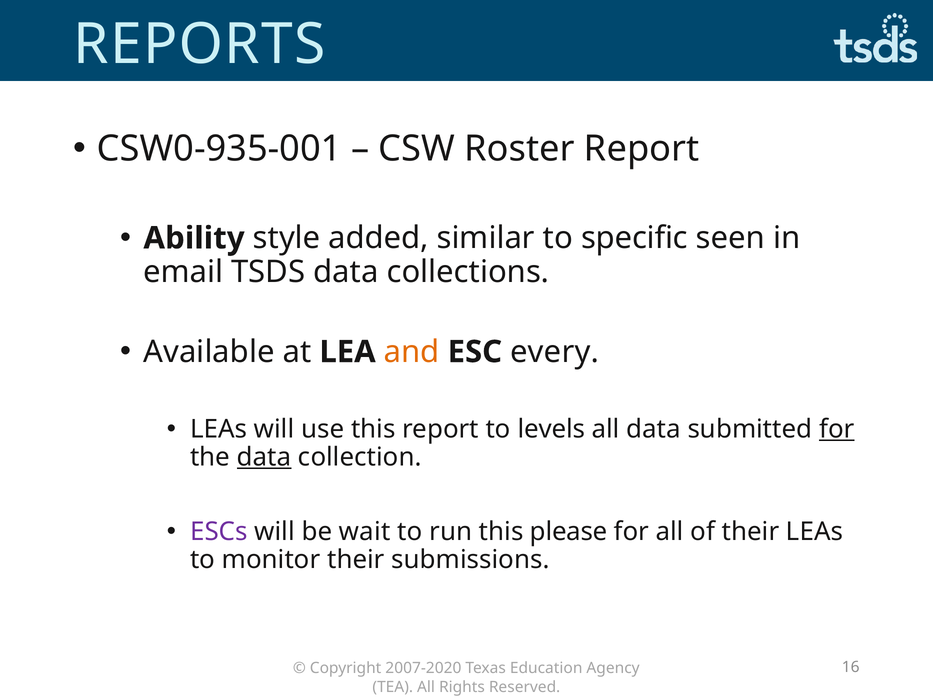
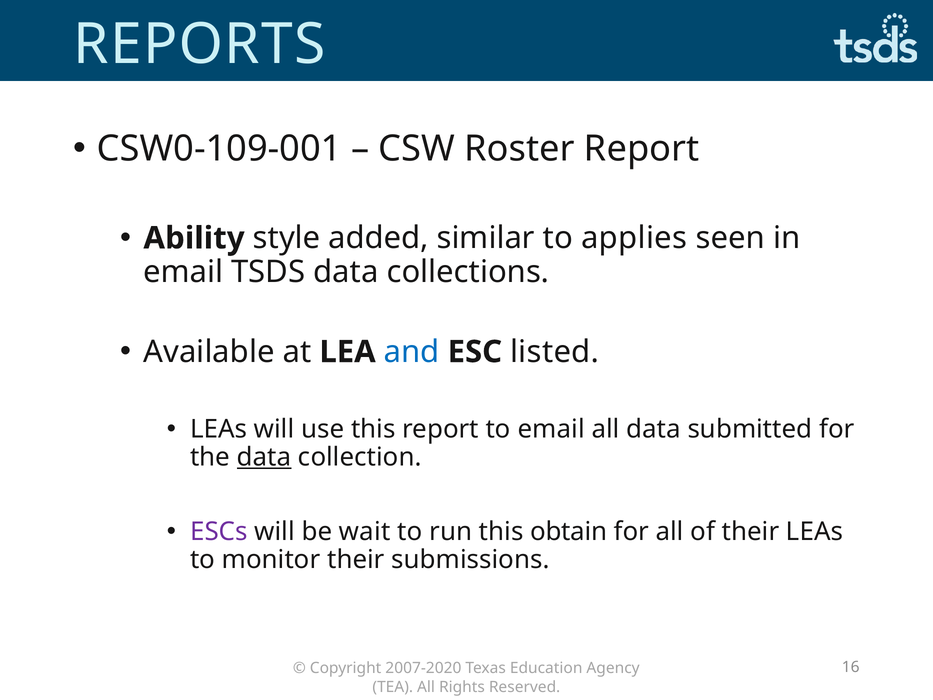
CSW0-935-001: CSW0-935-001 -> CSW0-109-001 (219, 149)
specific: specific -> applies (634, 238)
and colour: orange -> blue (412, 352)
every: every -> listed (555, 352)
to levels: levels -> email (551, 429)
for underline: present -> none (837, 429)
please: please -> obtain (569, 532)
